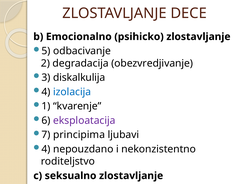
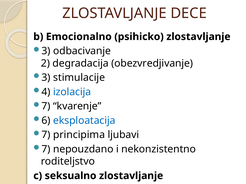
5: 5 -> 3 (46, 51)
diskalkulija: diskalkulija -> stimulacije (79, 78)
1: 1 -> 7 (46, 106)
eksploatacija colour: purple -> blue (84, 121)
4: 4 -> 7 (46, 150)
